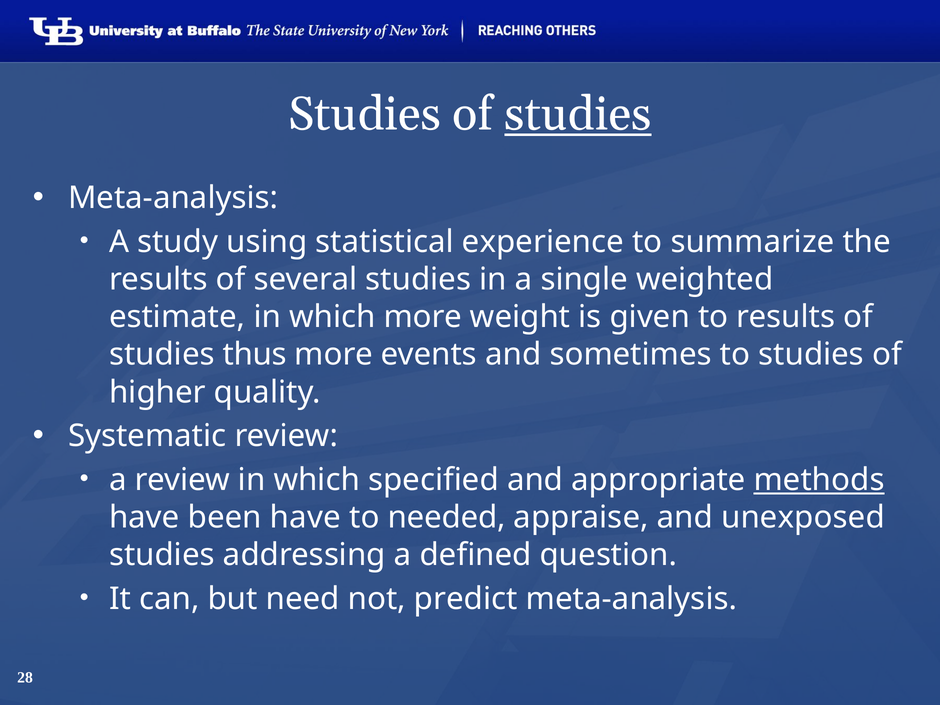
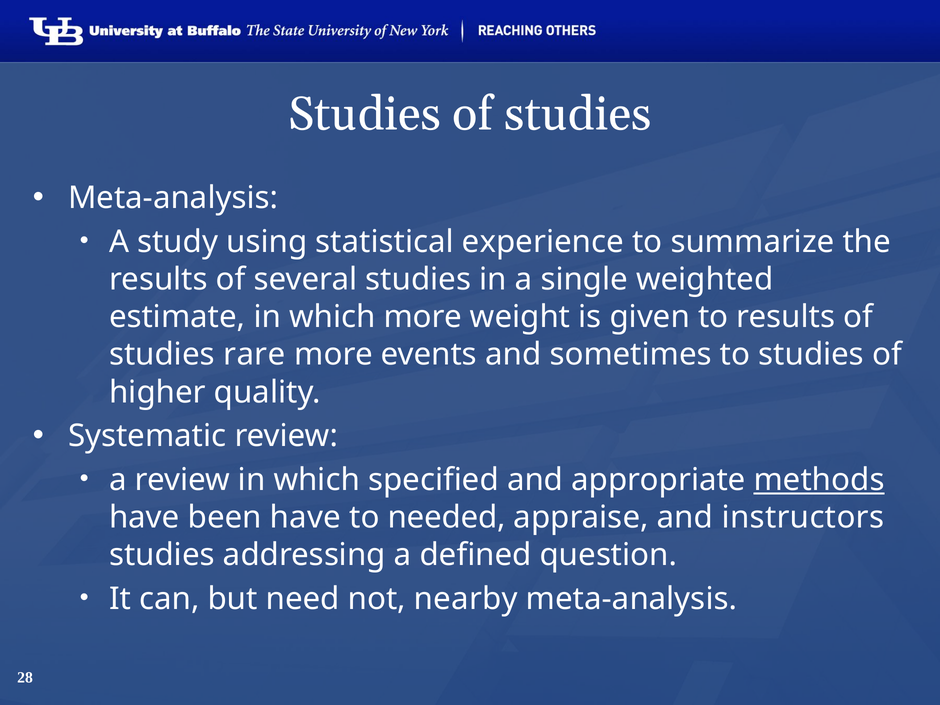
studies underline: present -> none (578, 114)
thus: thus -> rare (254, 355)
unexposed: unexposed -> instructors (803, 518)
predict: predict -> nearby (466, 599)
